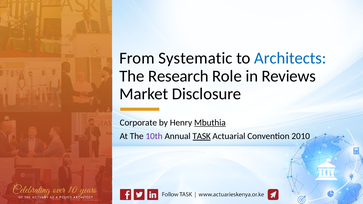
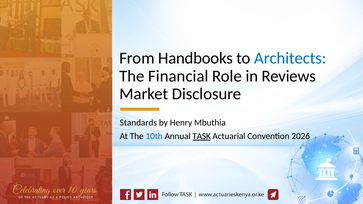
Systematic: Systematic -> Handbooks (196, 58)
Research: Research -> Financial (178, 76)
Corporate: Corporate -> Standards (138, 123)
Mbuthia underline: present -> none (210, 123)
10th colour: purple -> blue (154, 136)
2010: 2010 -> 2026 (301, 136)
